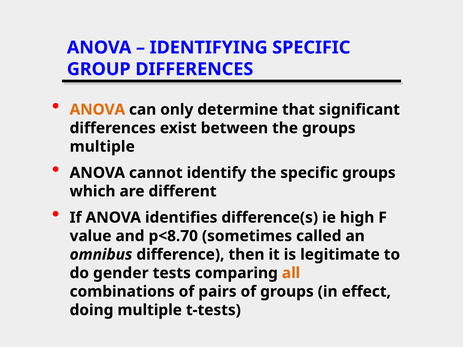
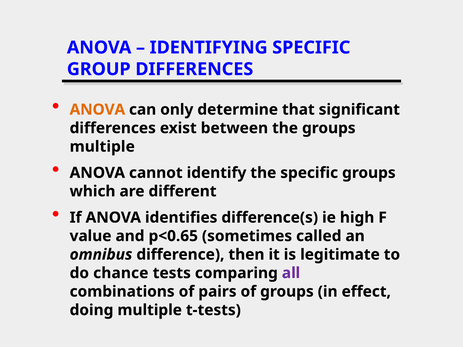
p<8.70: p<8.70 -> p<0.65 (173, 236)
gender: gender -> chance (121, 273)
all colour: orange -> purple (291, 273)
